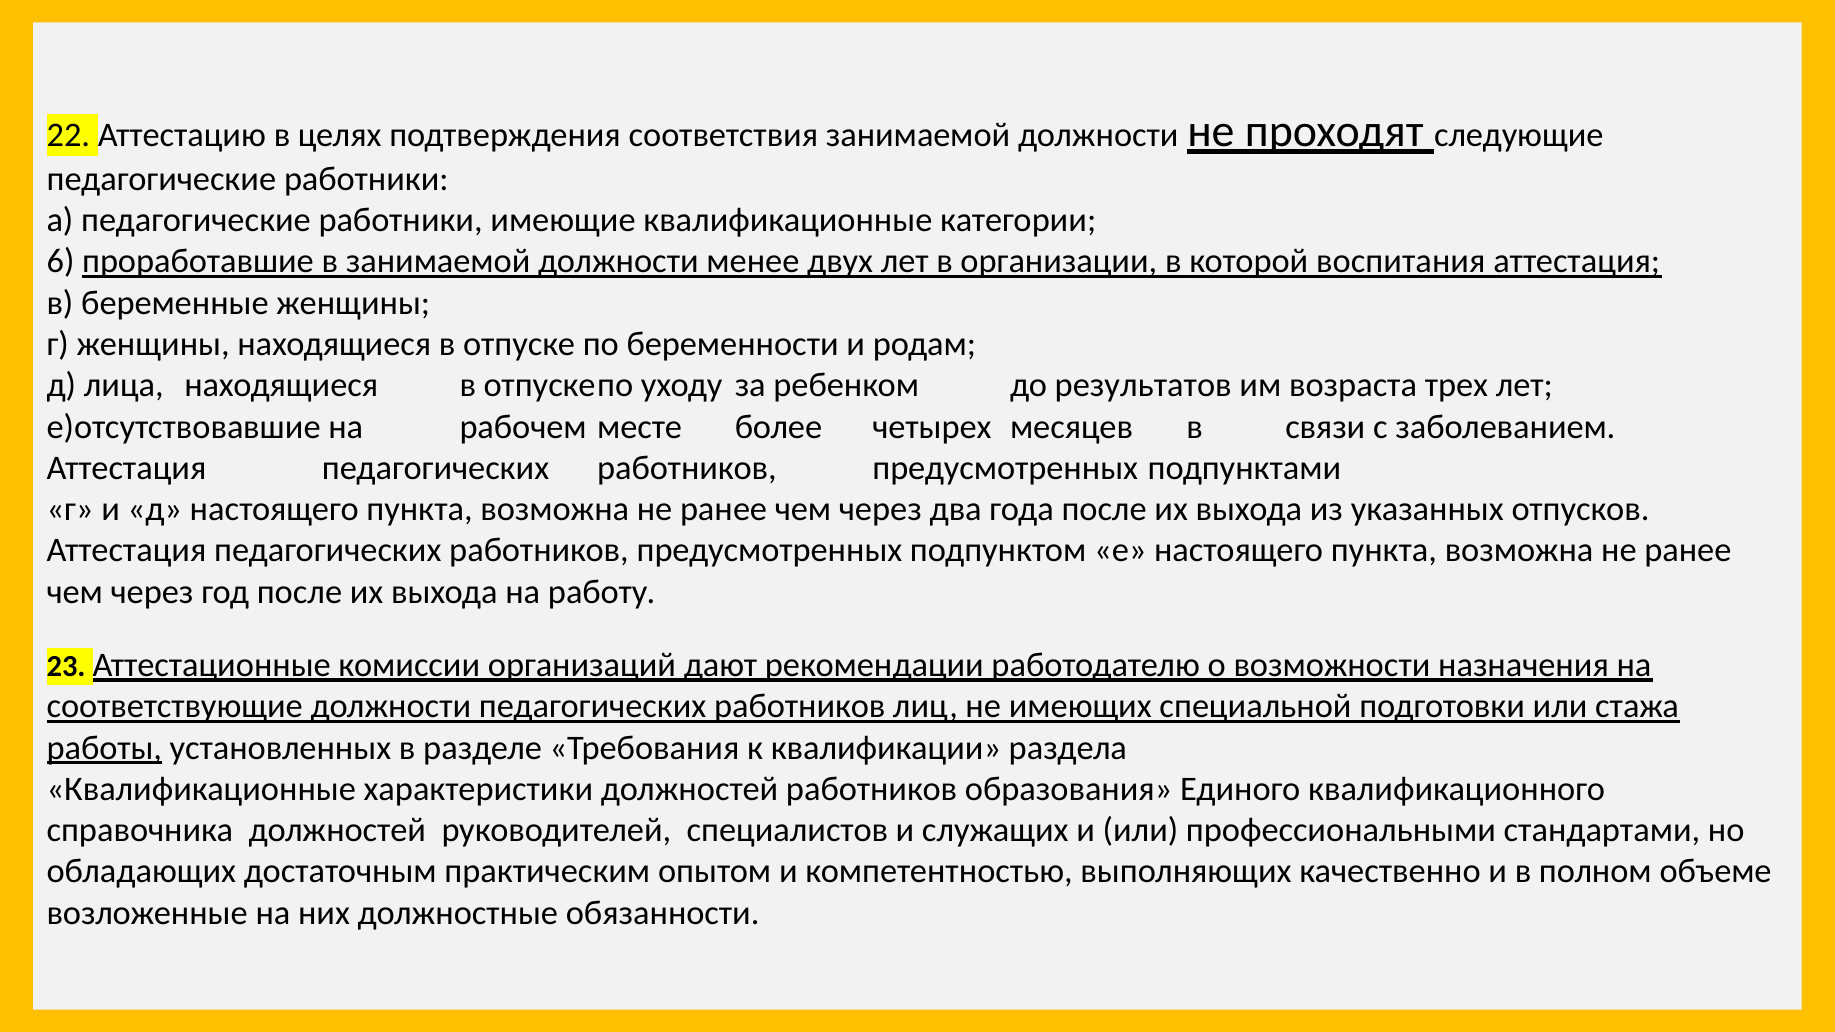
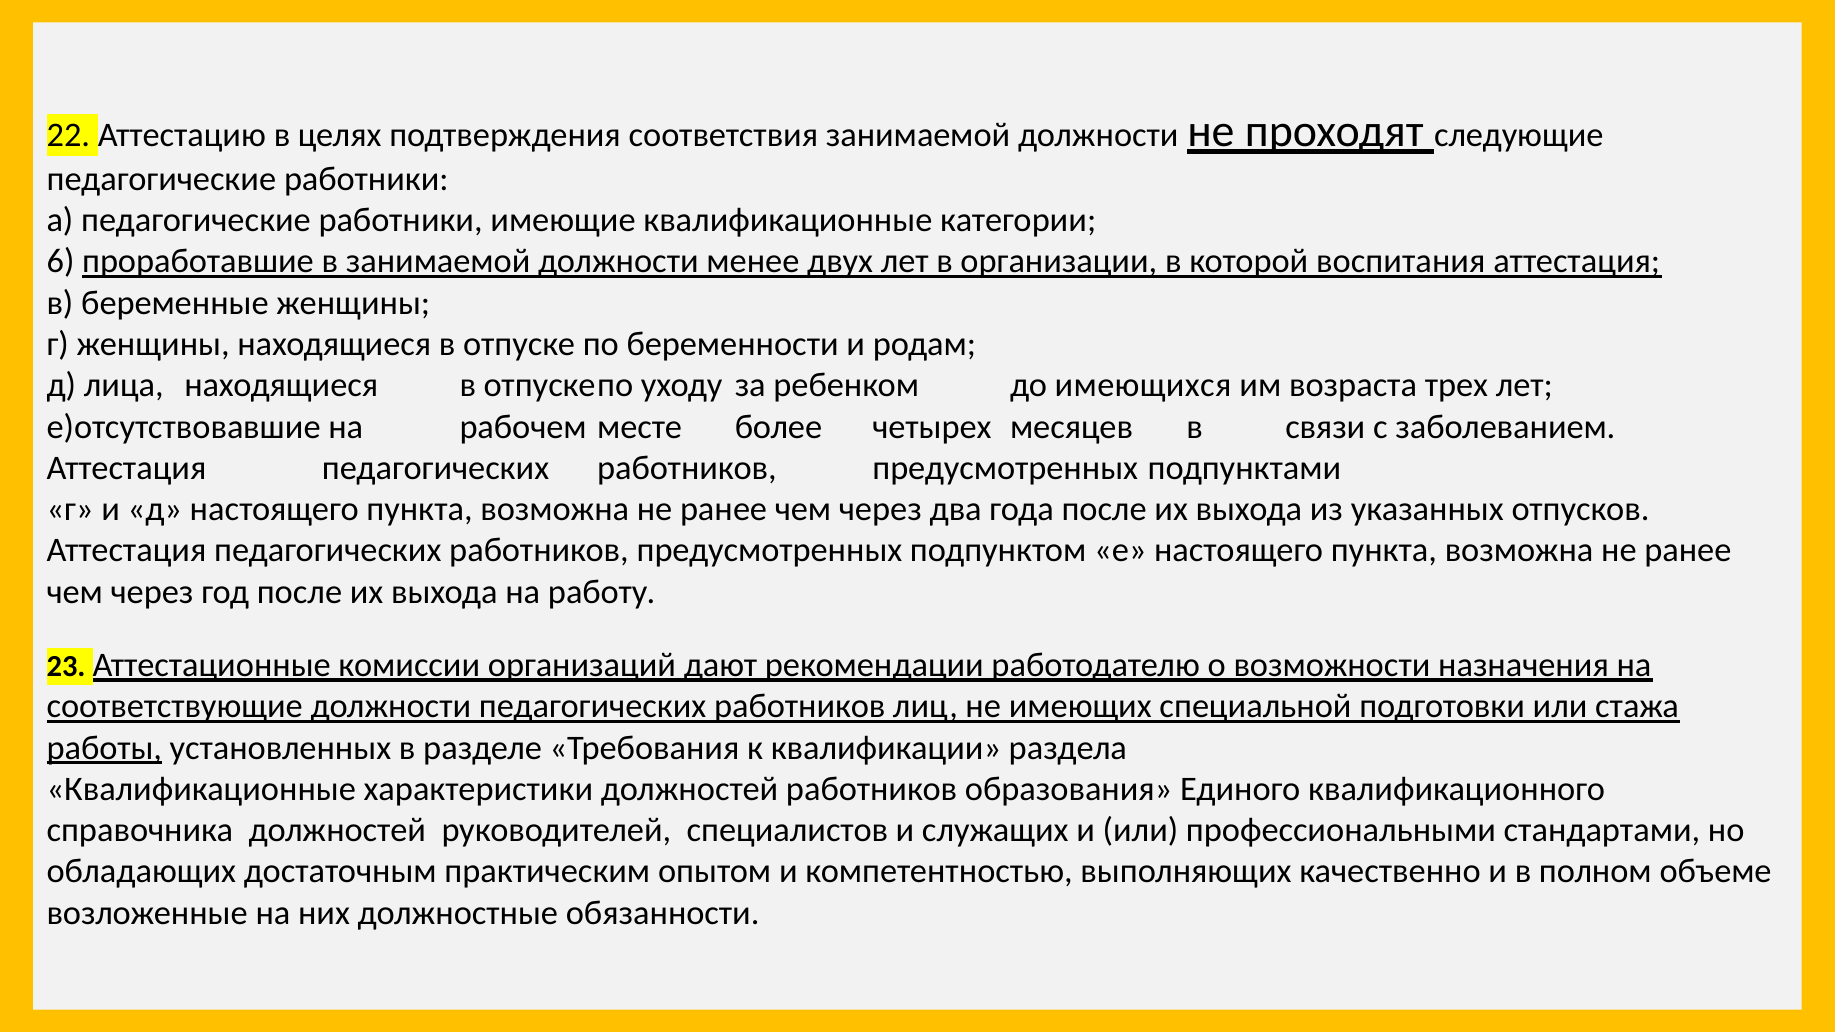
результатов: результатов -> имеющихся (1143, 385)
